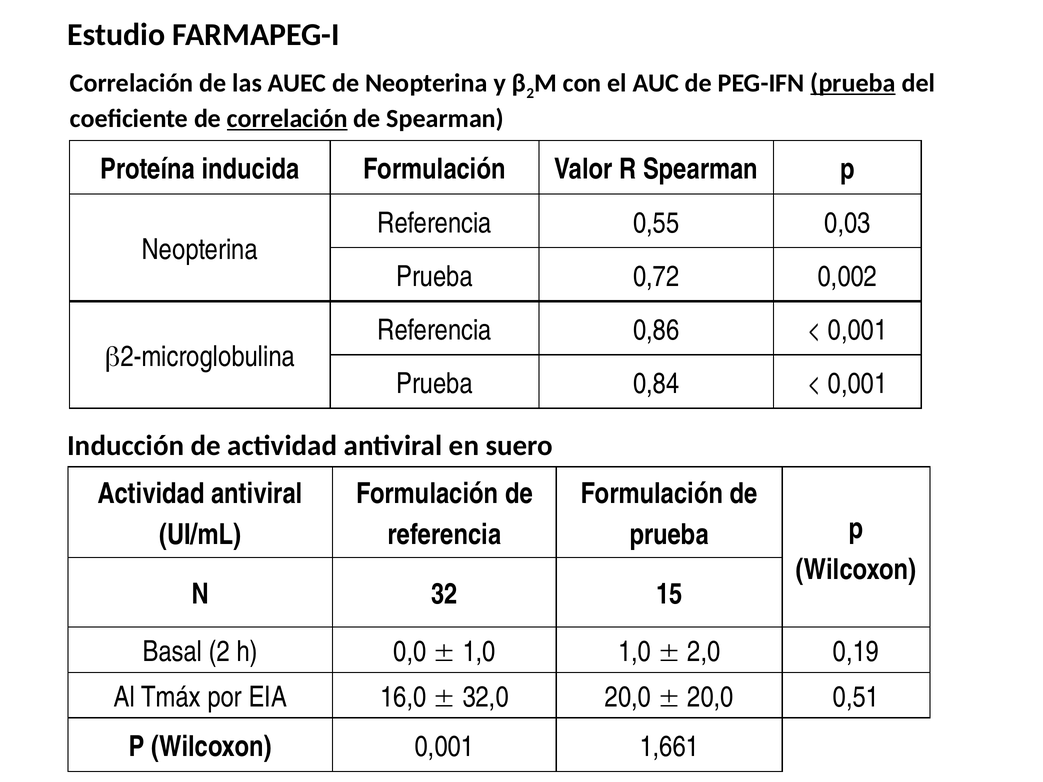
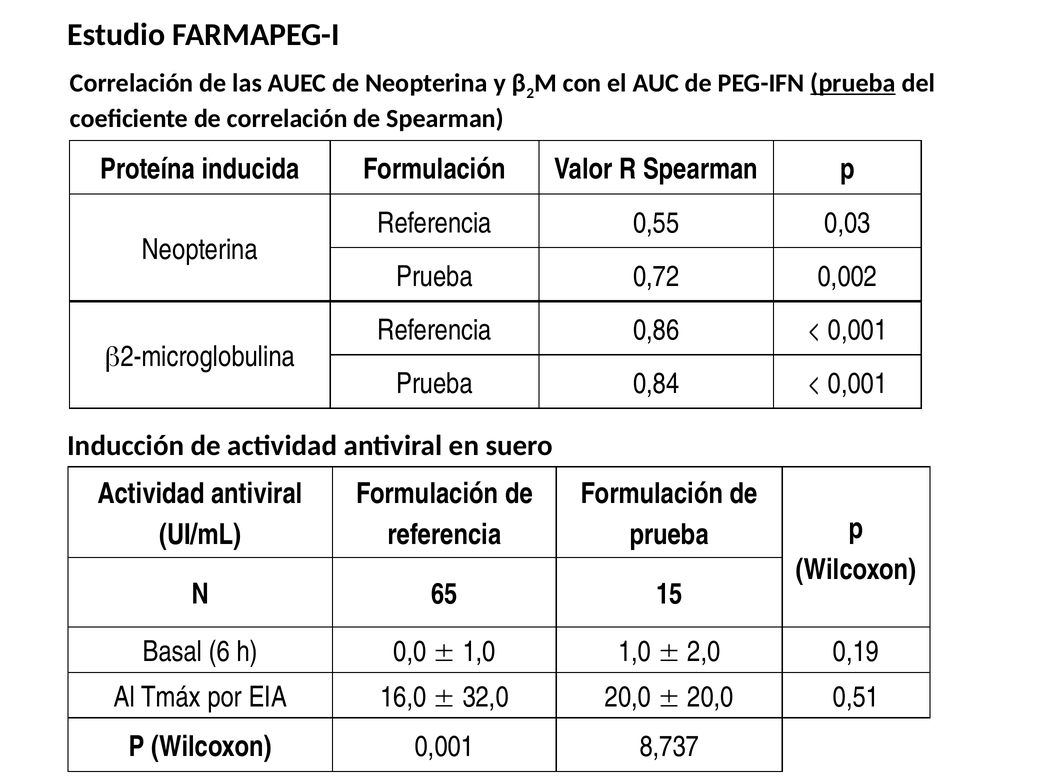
correlación underline: present -> none (287, 119)
32: 32 -> 65 (444, 595)
Basal 2: 2 -> 6 (219, 652)
1,661: 1,661 -> 8,737 (669, 747)
